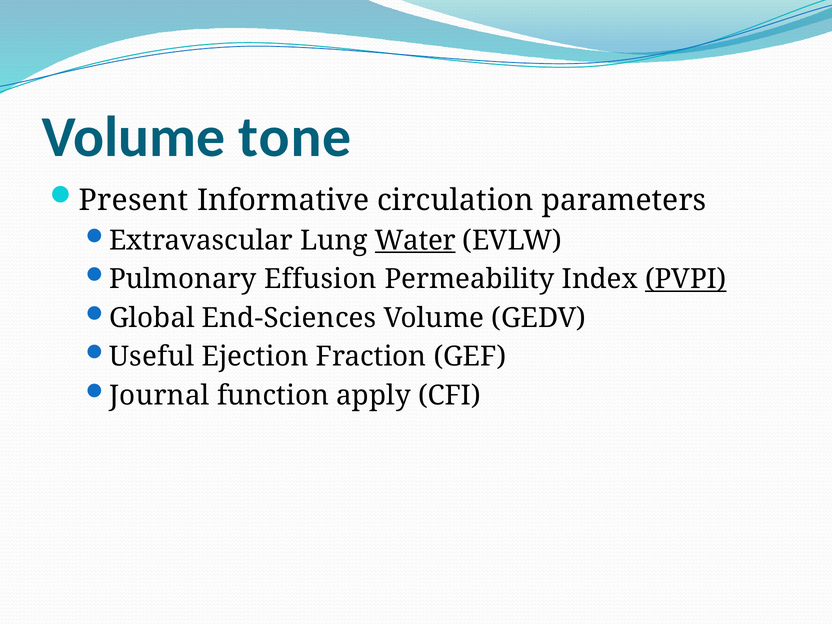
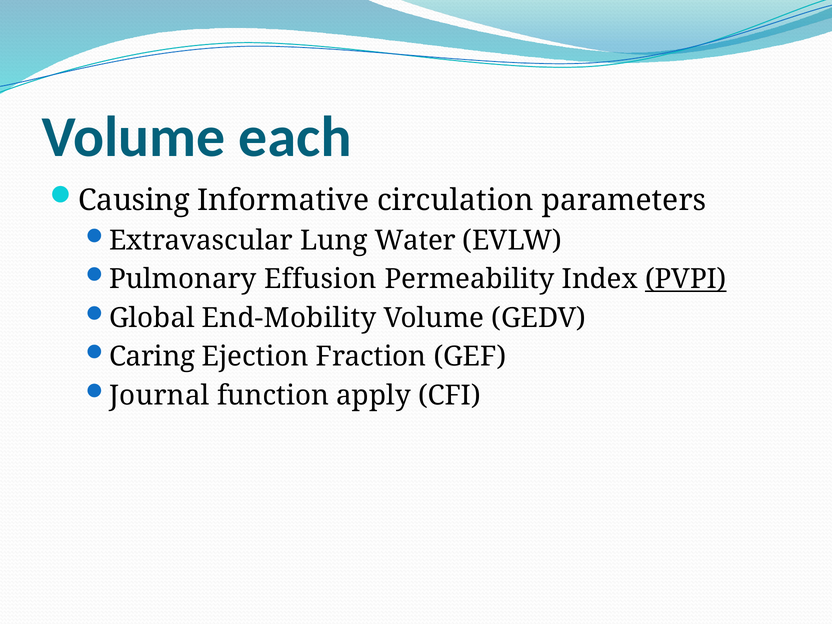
tone: tone -> each (295, 137)
Present: Present -> Causing (134, 200)
Water underline: present -> none (415, 240)
End-Sciences: End-Sciences -> End-Mobility (289, 318)
Useful: Useful -> Caring (152, 357)
